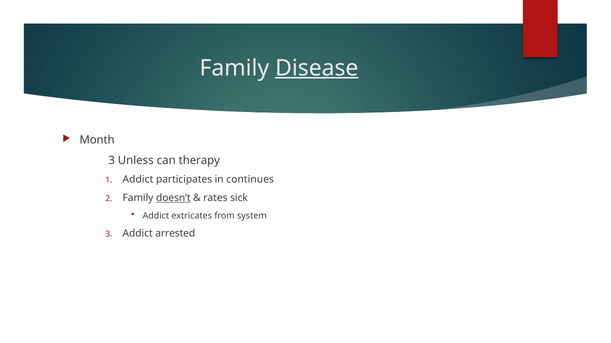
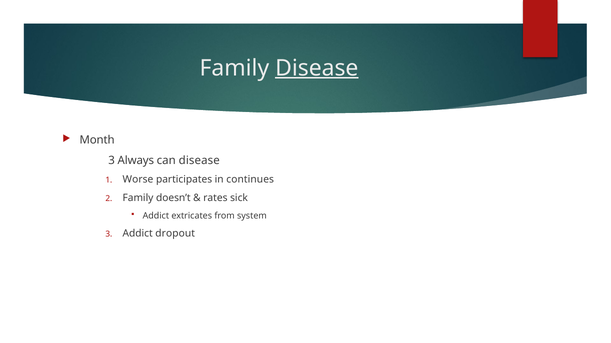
Unless: Unless -> Always (136, 161)
can therapy: therapy -> disease (199, 161)
Addict: Addict -> Worse (138, 180)
doesn’t underline: present -> none (173, 198)
arrested: arrested -> dropout (175, 234)
